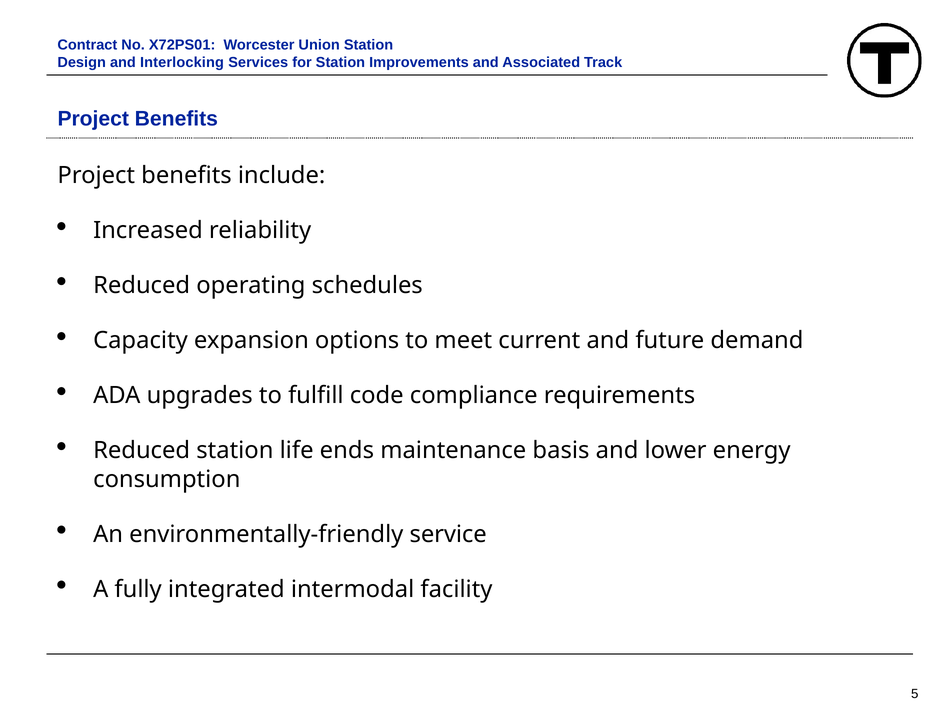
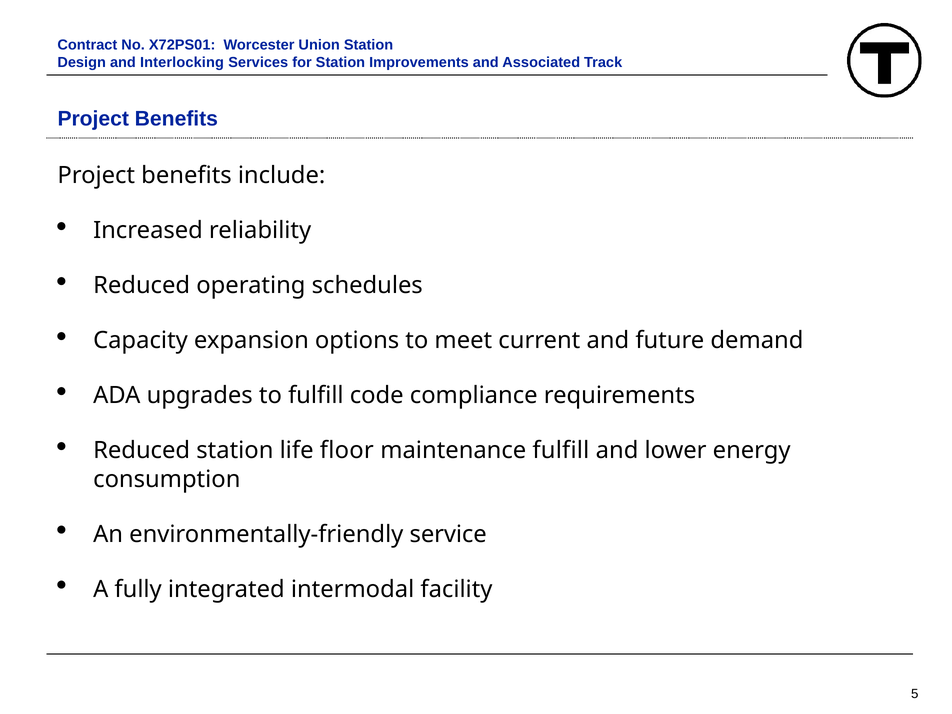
ends: ends -> floor (347, 451)
maintenance basis: basis -> fulfill (561, 451)
